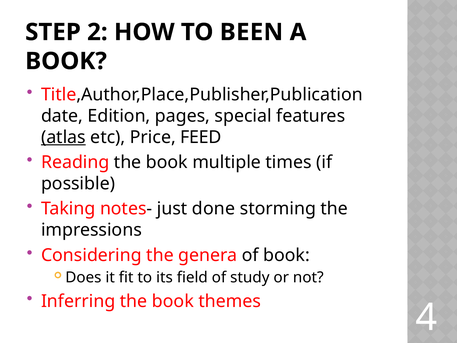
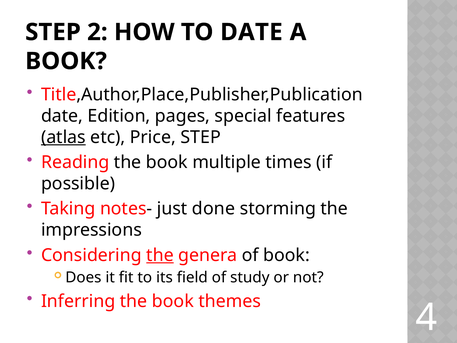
TO BEEN: BEEN -> DATE (251, 32)
Price FEED: FEED -> STEP (201, 137)
the underline: none -> present (160, 255)
